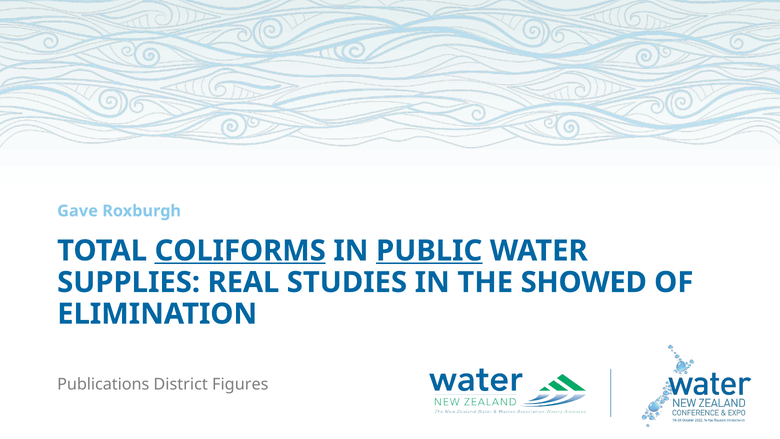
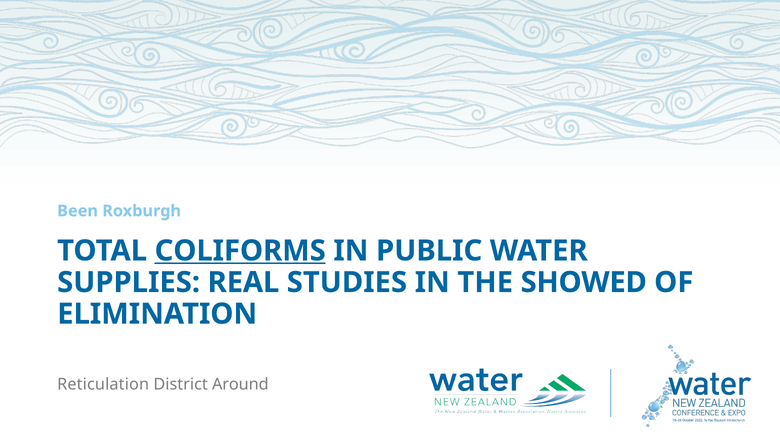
Gave: Gave -> Been (78, 211)
PUBLIC underline: present -> none (429, 251)
Publications: Publications -> Reticulation (103, 384)
Figures: Figures -> Around (240, 384)
